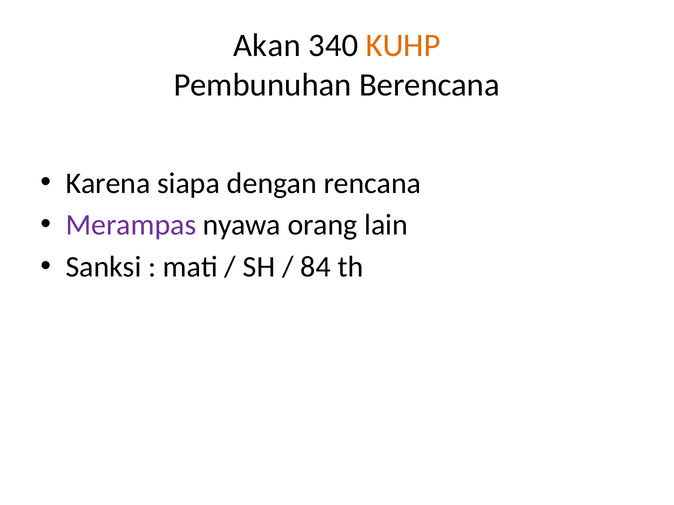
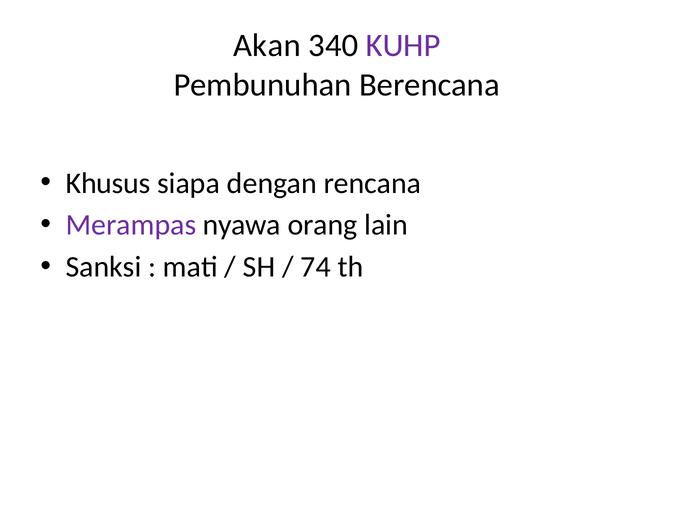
KUHP colour: orange -> purple (403, 46)
Karena: Karena -> Khusus (108, 183)
84: 84 -> 74 (316, 267)
